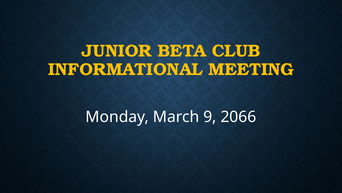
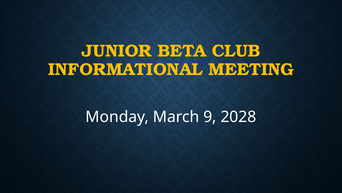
2066: 2066 -> 2028 (238, 117)
